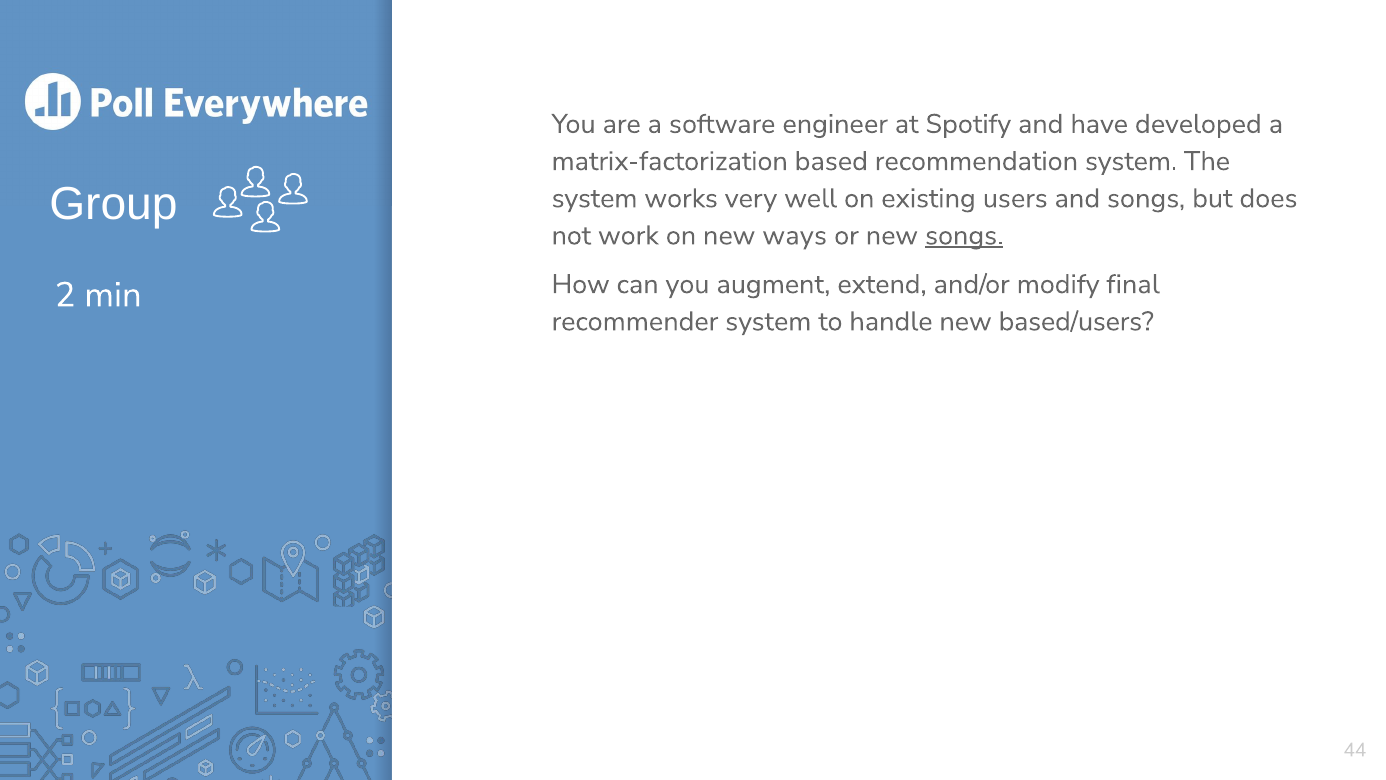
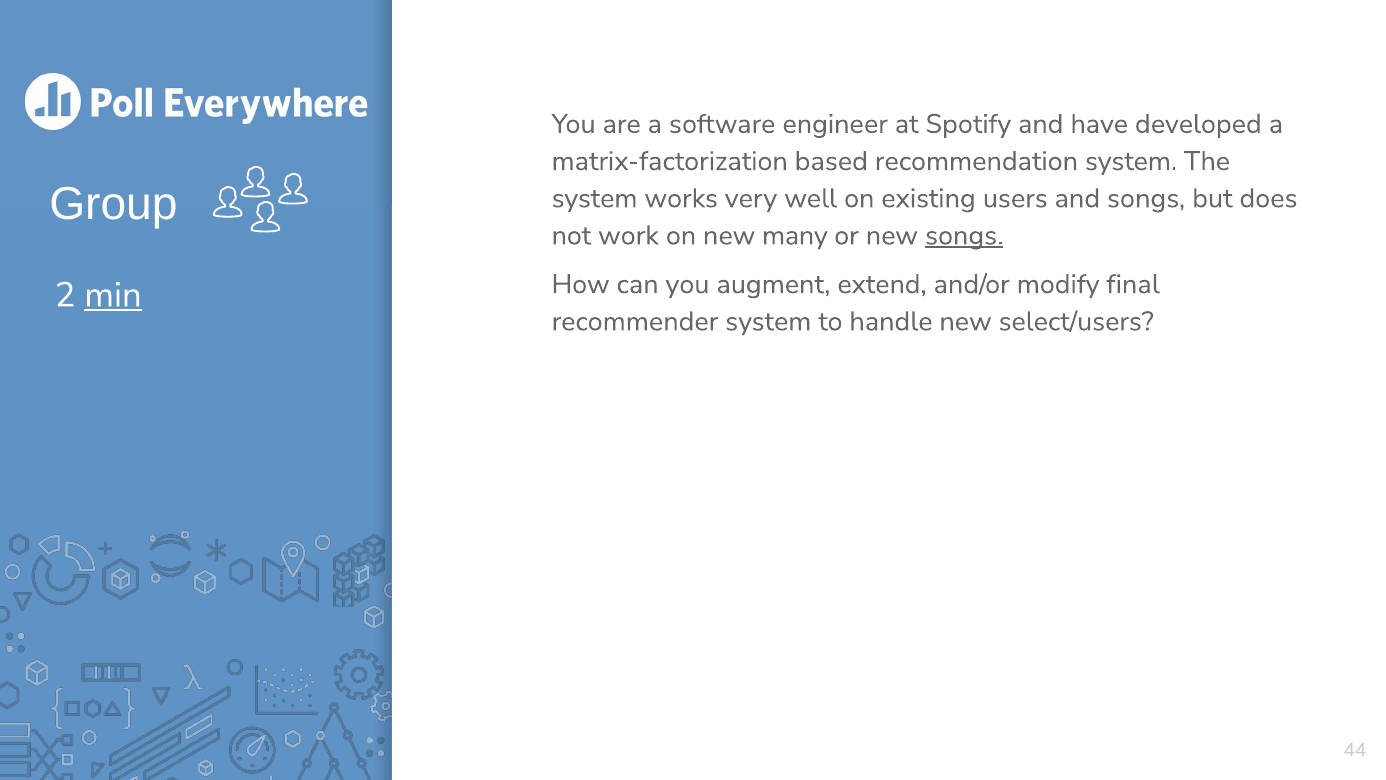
ways: ways -> many (795, 235)
min underline: none -> present (113, 295)
based/users: based/users -> select/users (1076, 321)
